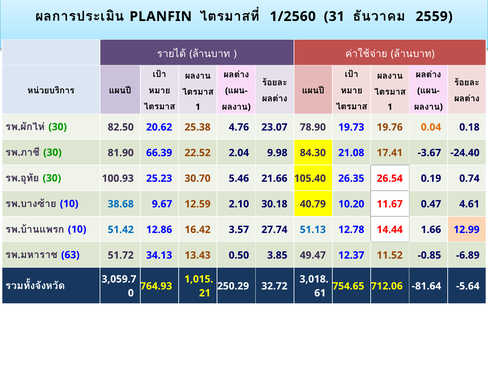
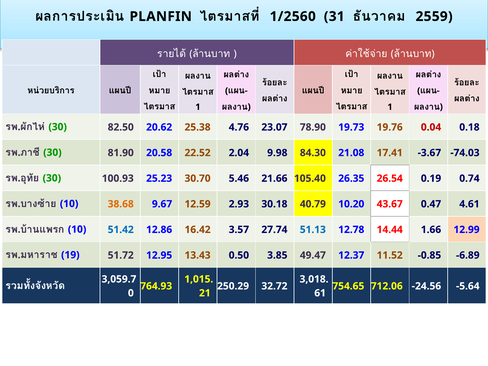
0.04 colour: orange -> red (431, 127)
66.39: 66.39 -> 20.58 (159, 153)
-24.40: -24.40 -> -74.03 (465, 153)
38.68 colour: blue -> orange (121, 204)
2.10: 2.10 -> 2.93 (239, 204)
11.67: 11.67 -> 43.67 (390, 204)
63: 63 -> 19 (70, 255)
34.13: 34.13 -> 12.95 (159, 255)
-81.64: -81.64 -> -24.56 (426, 286)
